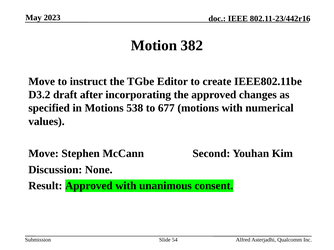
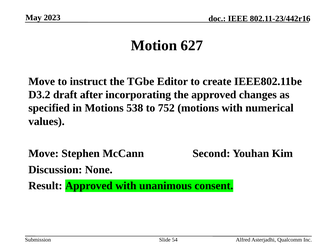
382: 382 -> 627 (192, 46)
677: 677 -> 752 (166, 108)
